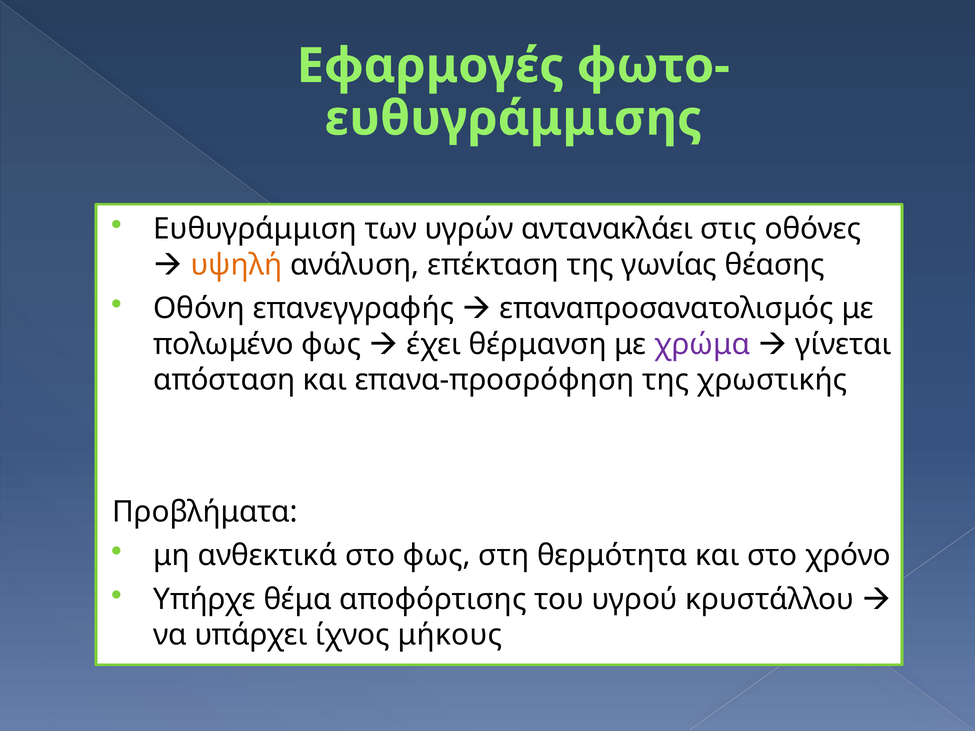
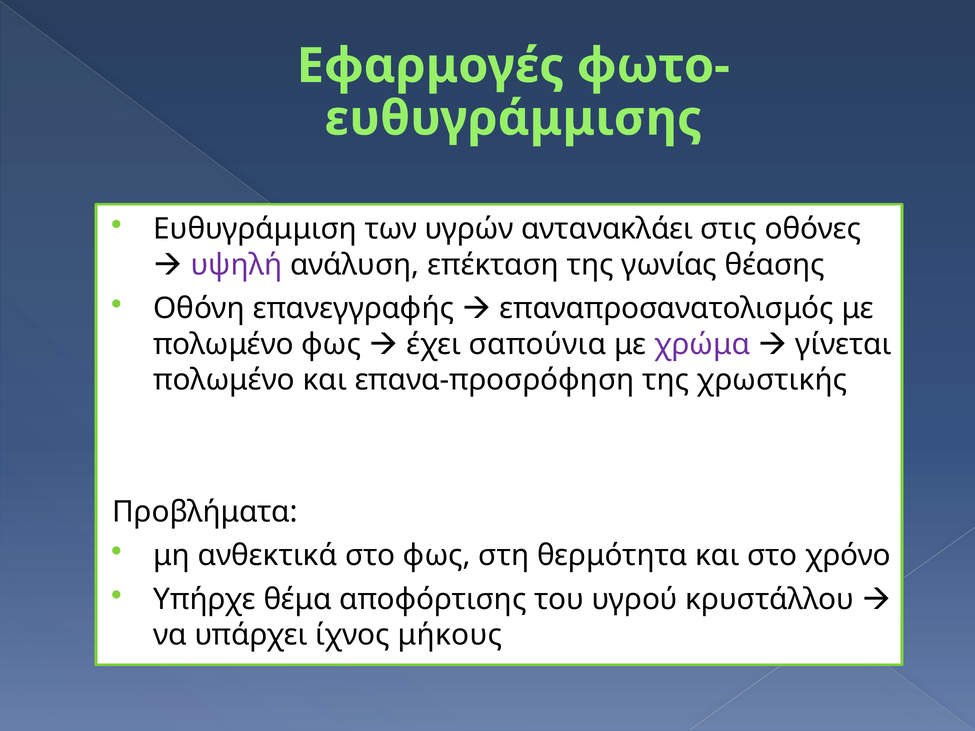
υψηλή colour: orange -> purple (237, 265)
θέρμανση: θέρμανση -> σαπούνια (538, 345)
απόσταση: απόσταση -> πολωμένο (224, 380)
